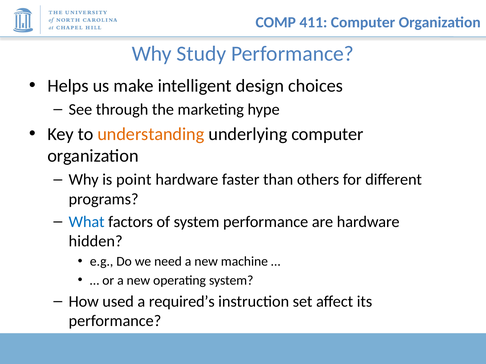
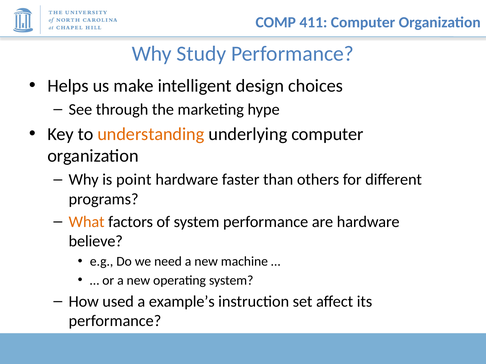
What colour: blue -> orange (87, 222)
hidden: hidden -> believe (96, 241)
required’s: required’s -> example’s (182, 302)
